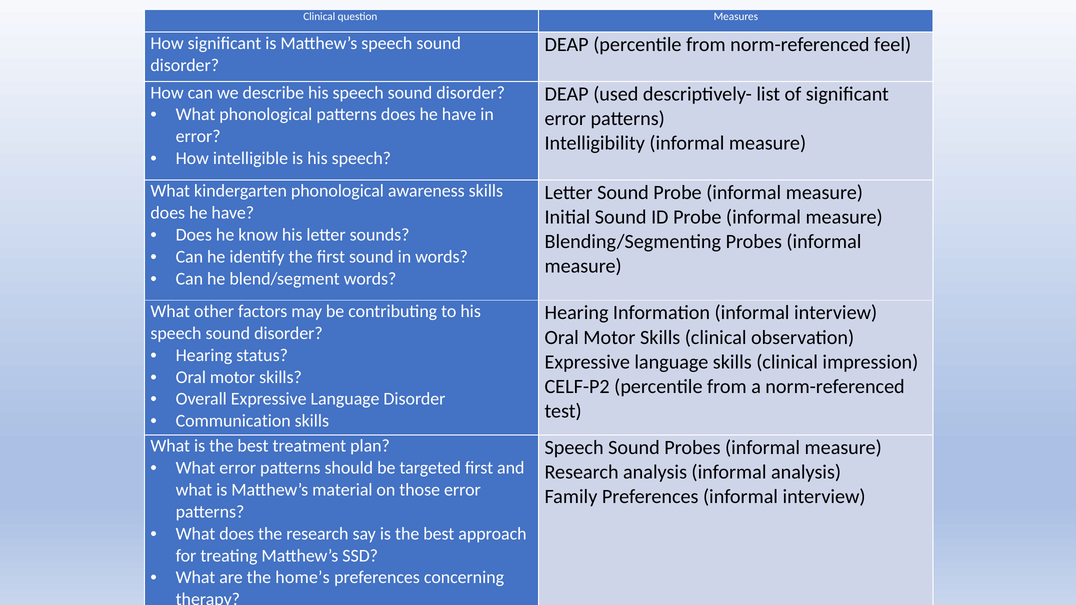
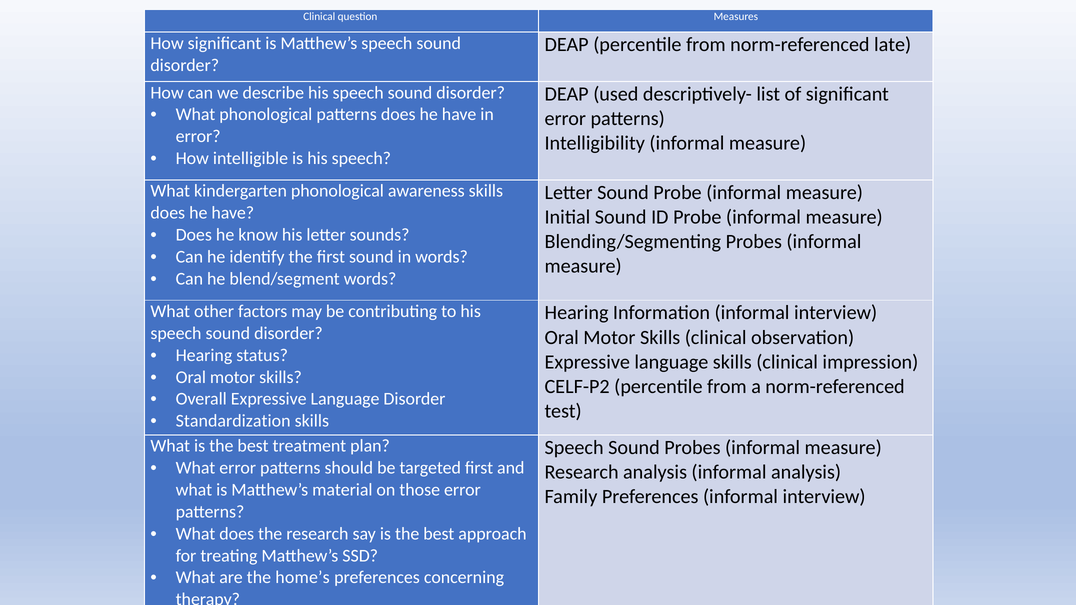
feel: feel -> late (893, 45)
Communication: Communication -> Standardization (233, 421)
